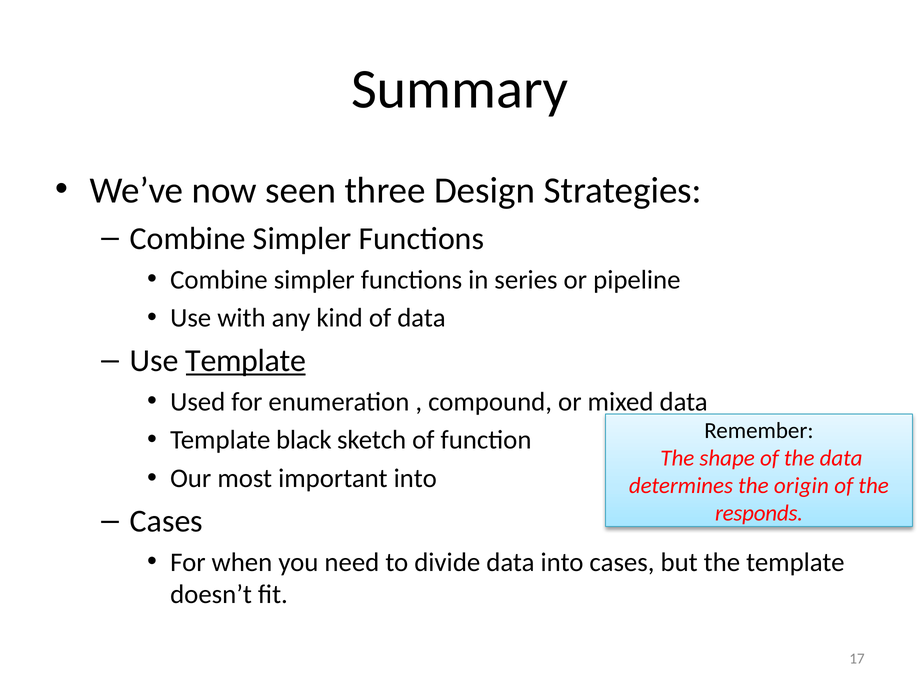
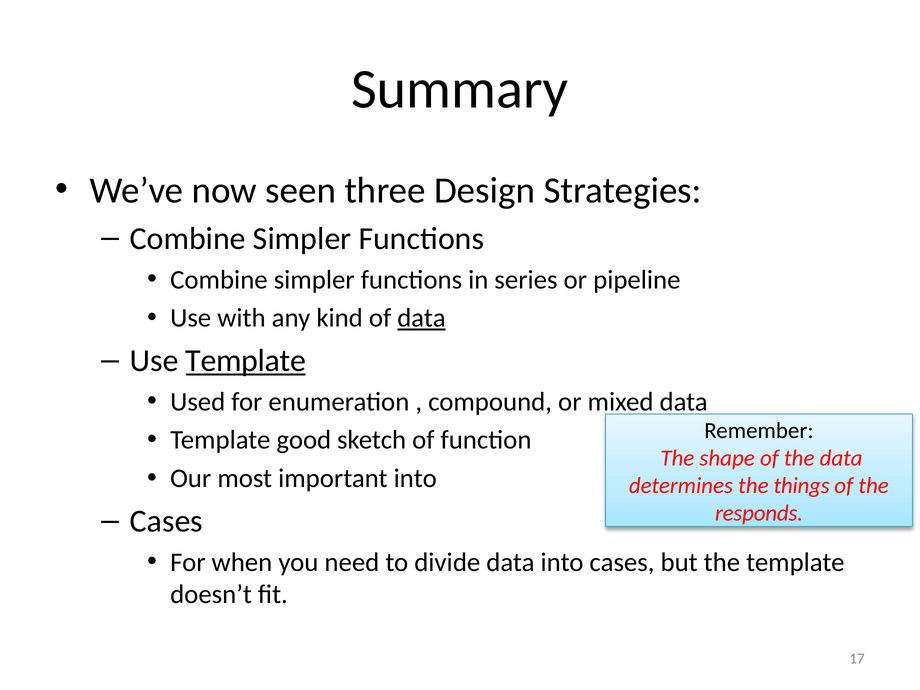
data underline: none -> present (421, 318)
black: black -> good (304, 440)
origin: origin -> things (802, 486)
